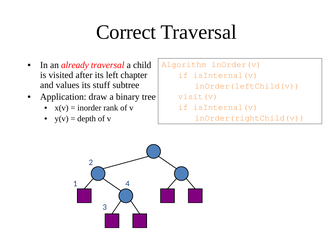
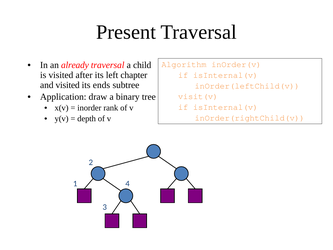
Correct: Correct -> Present (126, 32)
and values: values -> visited (68, 85)
stuff: stuff -> ends (101, 85)
